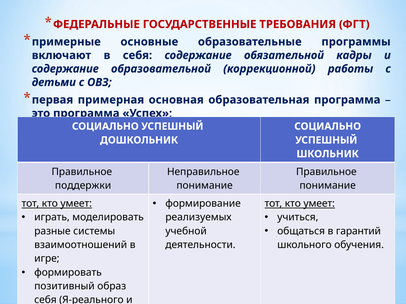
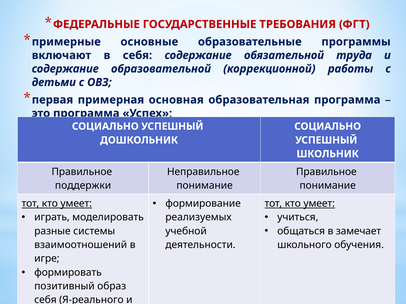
кадры: кадры -> труда (354, 55)
гарантий: гарантий -> замечает (358, 231)
